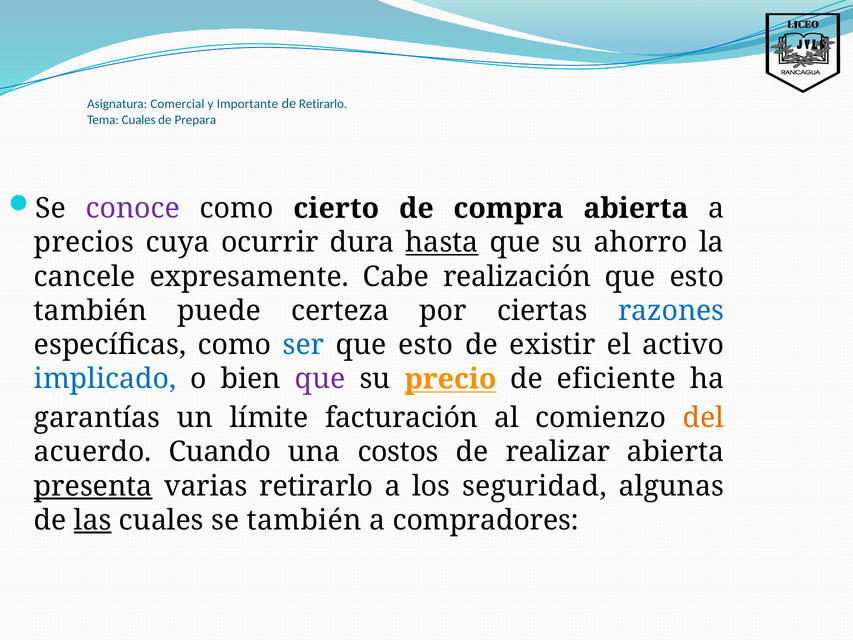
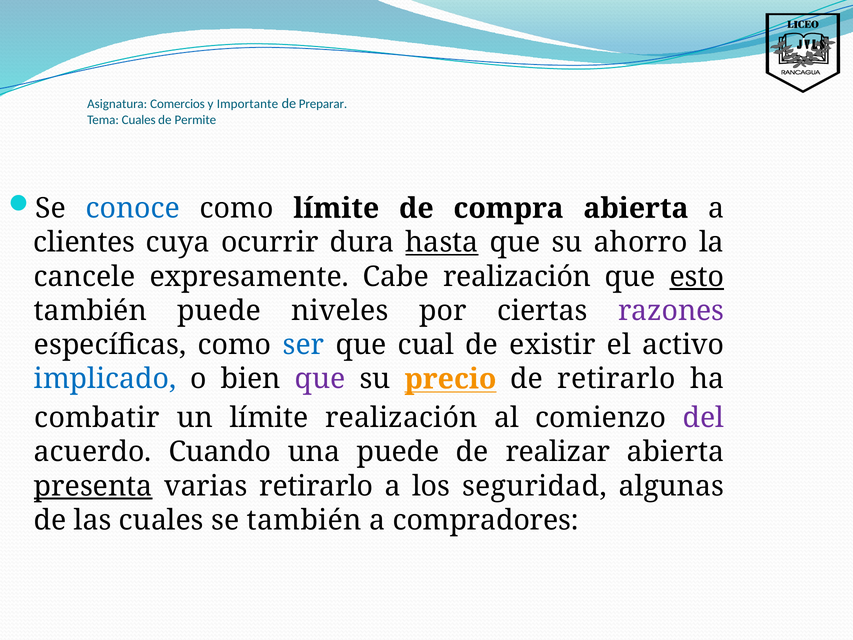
Comercial: Comercial -> Comercios (178, 104)
de Retirarlo: Retirarlo -> Preparar (323, 104)
Prepara: Prepara -> Permite (195, 120)
conoce colour: purple -> blue (133, 208)
como cierto: cierto -> límite (336, 208)
precios: precios -> clientes (84, 242)
esto underline: none -> present (697, 277)
certeza: certeza -> niveles (340, 311)
razones colour: blue -> purple (671, 311)
esto: esto -> cual (426, 345)
de eficiente: eficiente -> retirarlo (616, 379)
garantías: garantías -> combatir (97, 418)
límite facturación: facturación -> realización (401, 418)
del colour: orange -> purple (704, 418)
una costos: costos -> puede (398, 452)
las underline: present -> none (93, 520)
